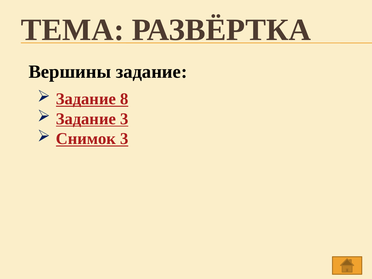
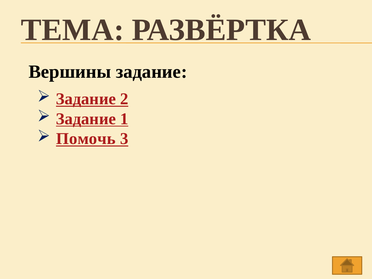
8: 8 -> 2 (124, 99)
Задание 3: 3 -> 1 (124, 119)
Снимок: Снимок -> Помочь (86, 139)
